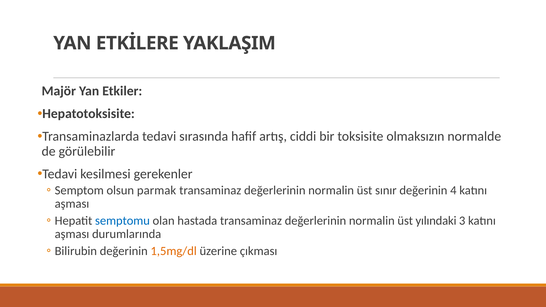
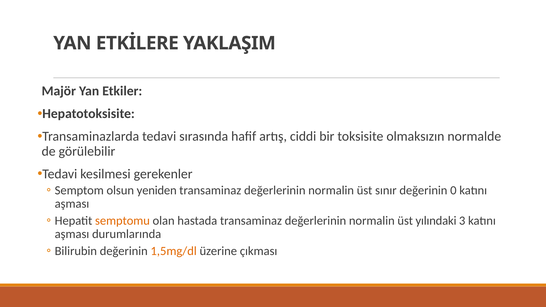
parmak: parmak -> yeniden (157, 190)
4: 4 -> 0 (453, 190)
semptomu colour: blue -> orange (122, 221)
